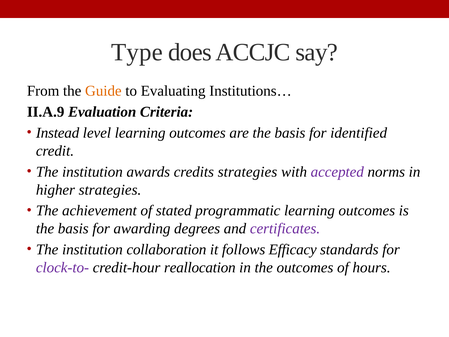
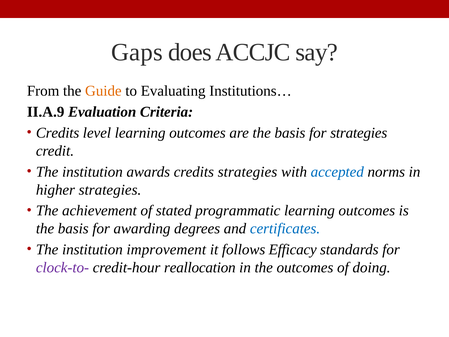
Type: Type -> Gaps (137, 52)
Instead: Instead -> Credits (58, 133)
for identified: identified -> strategies (359, 133)
accepted colour: purple -> blue (337, 172)
certificates colour: purple -> blue (285, 229)
collaboration: collaboration -> improvement (166, 249)
hours: hours -> doing (372, 267)
